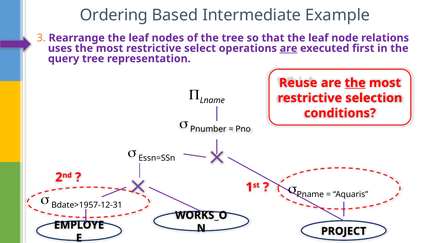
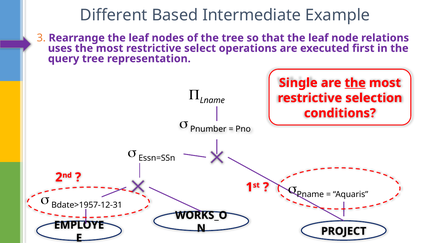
Ordering: Ordering -> Different (114, 15)
are underline: present -> none (289, 48)
Reuse: Reuse -> Single (298, 83)
